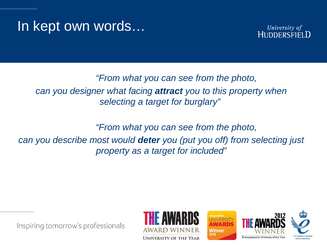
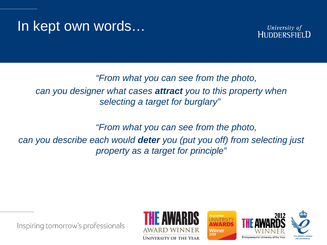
facing: facing -> cases (140, 91)
most: most -> each (99, 140)
included: included -> principle (208, 151)
